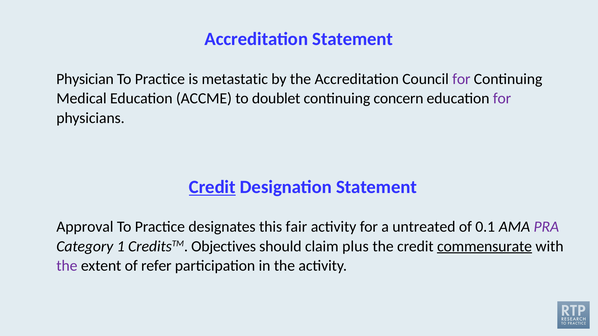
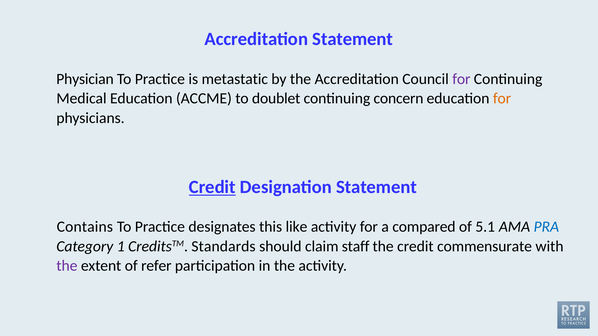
for colour: purple -> orange (502, 99)
Approval: Approval -> Contains (85, 227)
fair: fair -> like (297, 227)
untreated: untreated -> compared (424, 227)
0.1: 0.1 -> 5.1 (485, 227)
PRA colour: purple -> blue (546, 227)
Objectives: Objectives -> Standards (223, 246)
plus: plus -> staff (356, 246)
commensurate underline: present -> none (485, 246)
